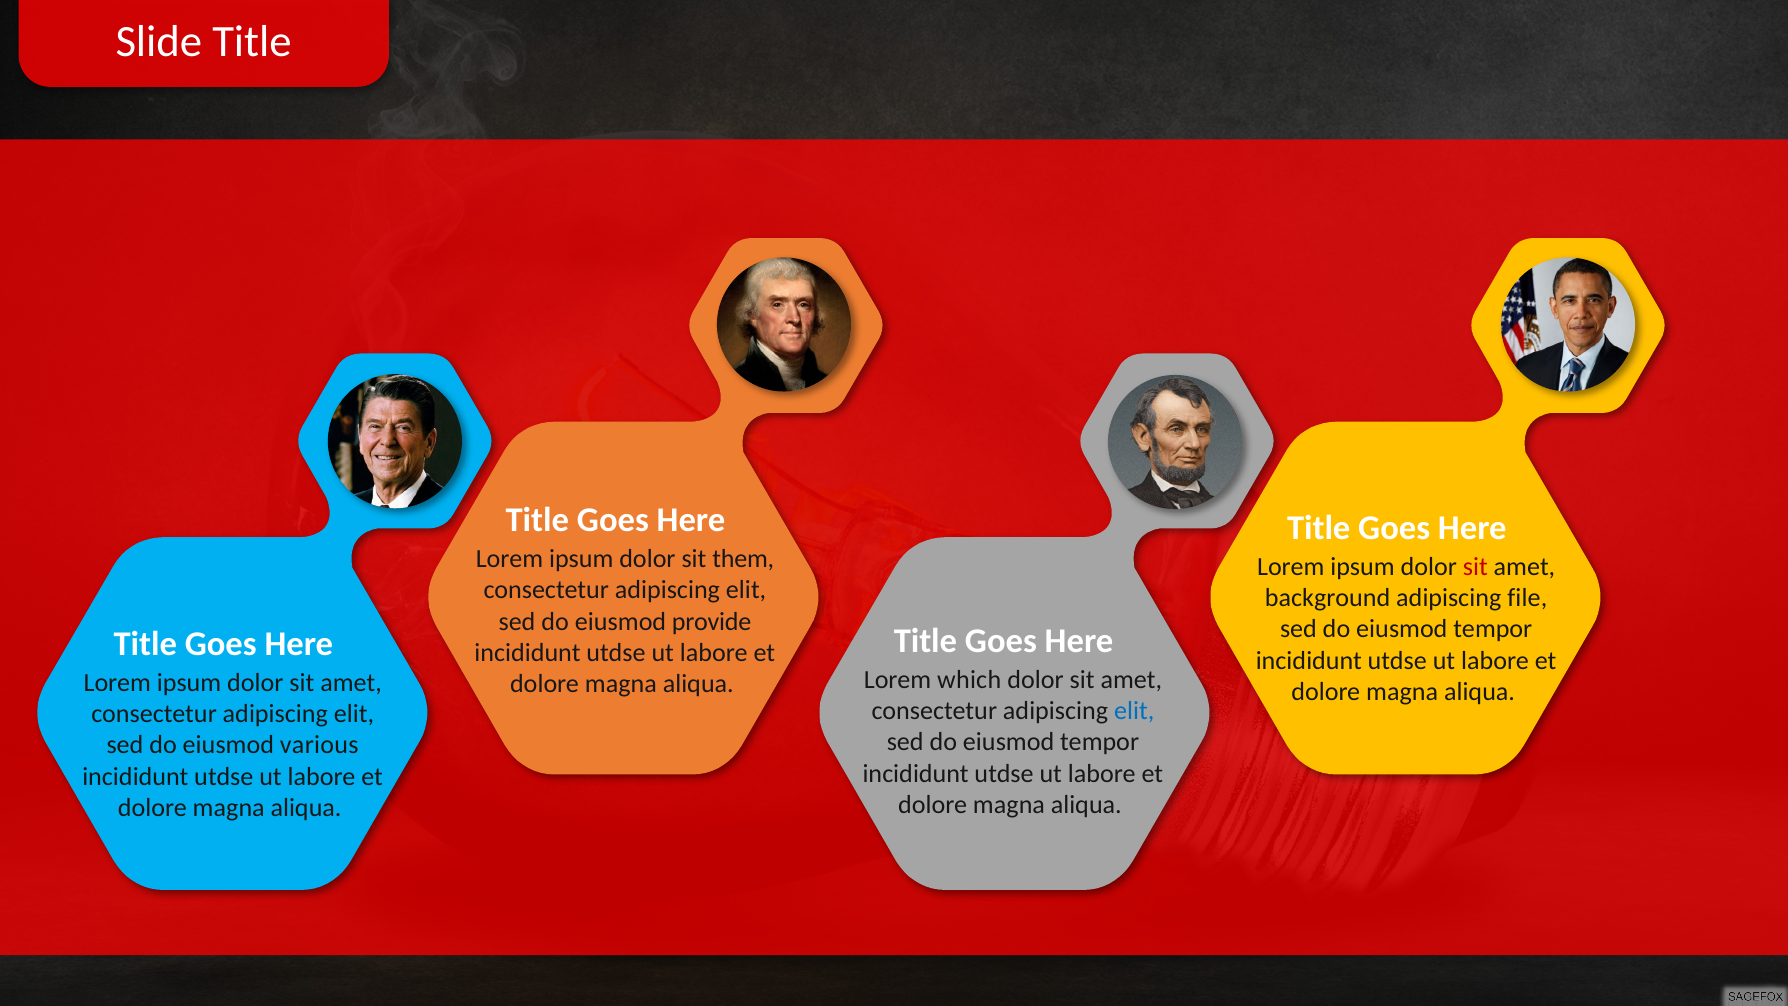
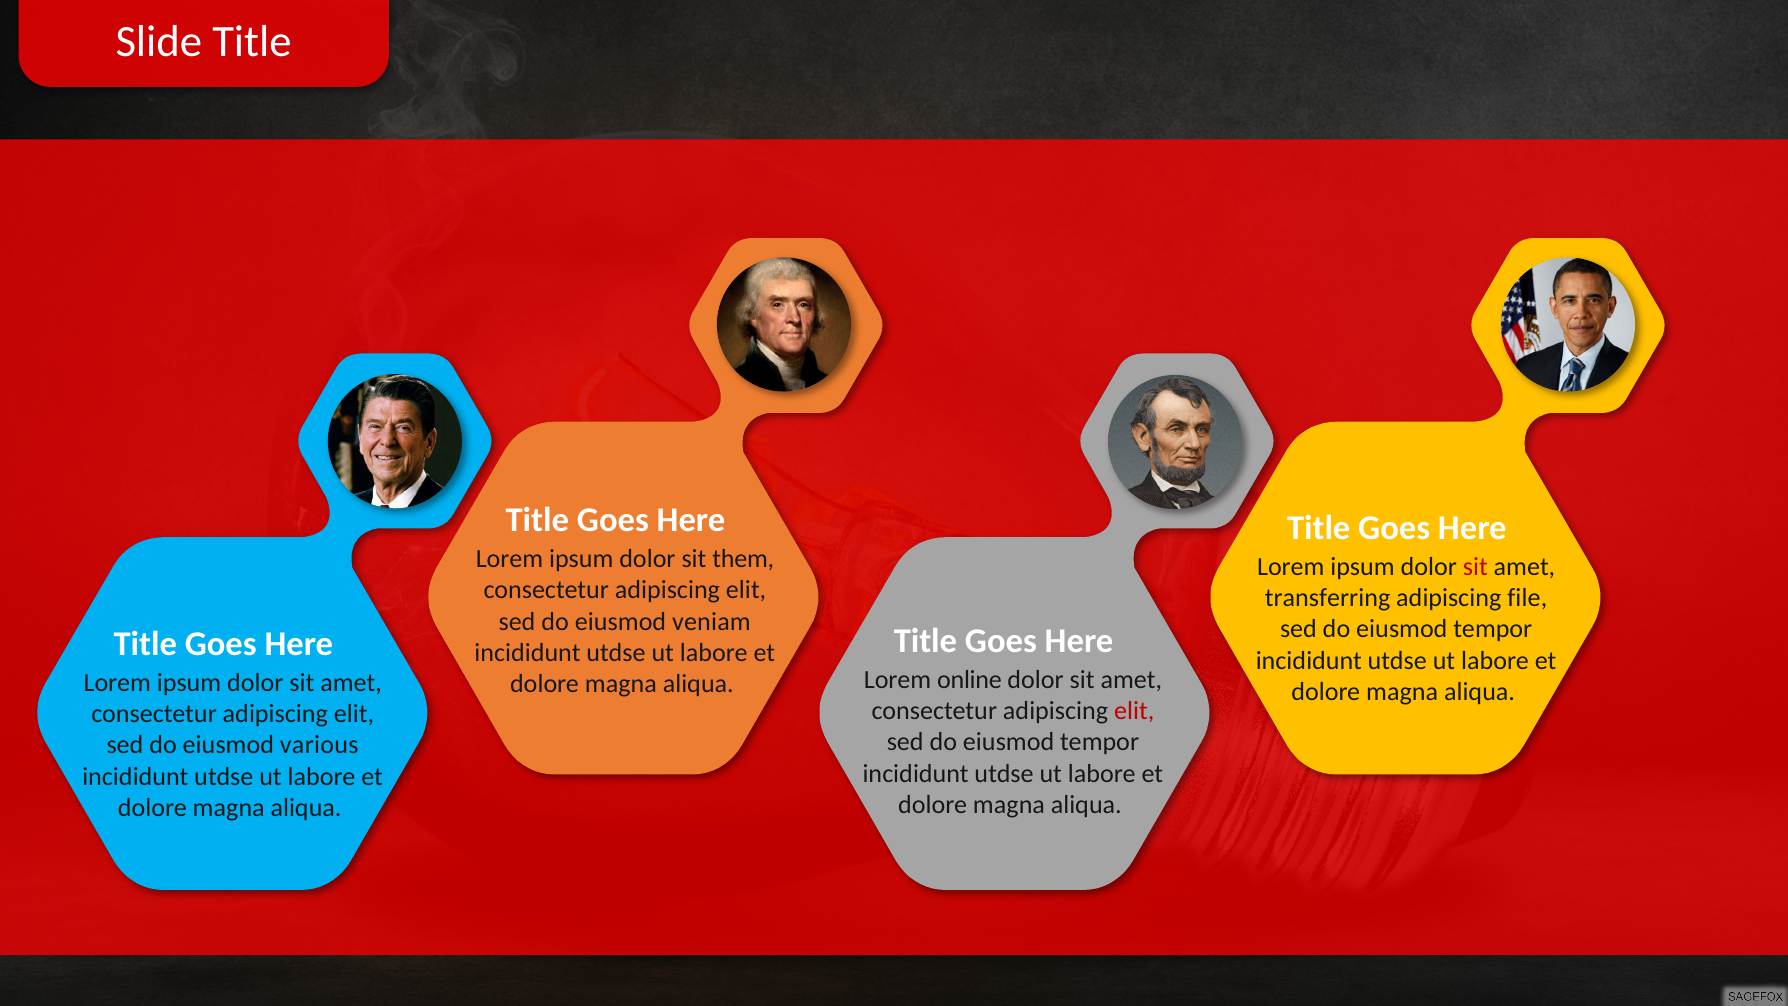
background: background -> transferring (1328, 598)
provide: provide -> veniam (711, 621)
which: which -> online (969, 680)
elit colour: blue -> red (1134, 711)
